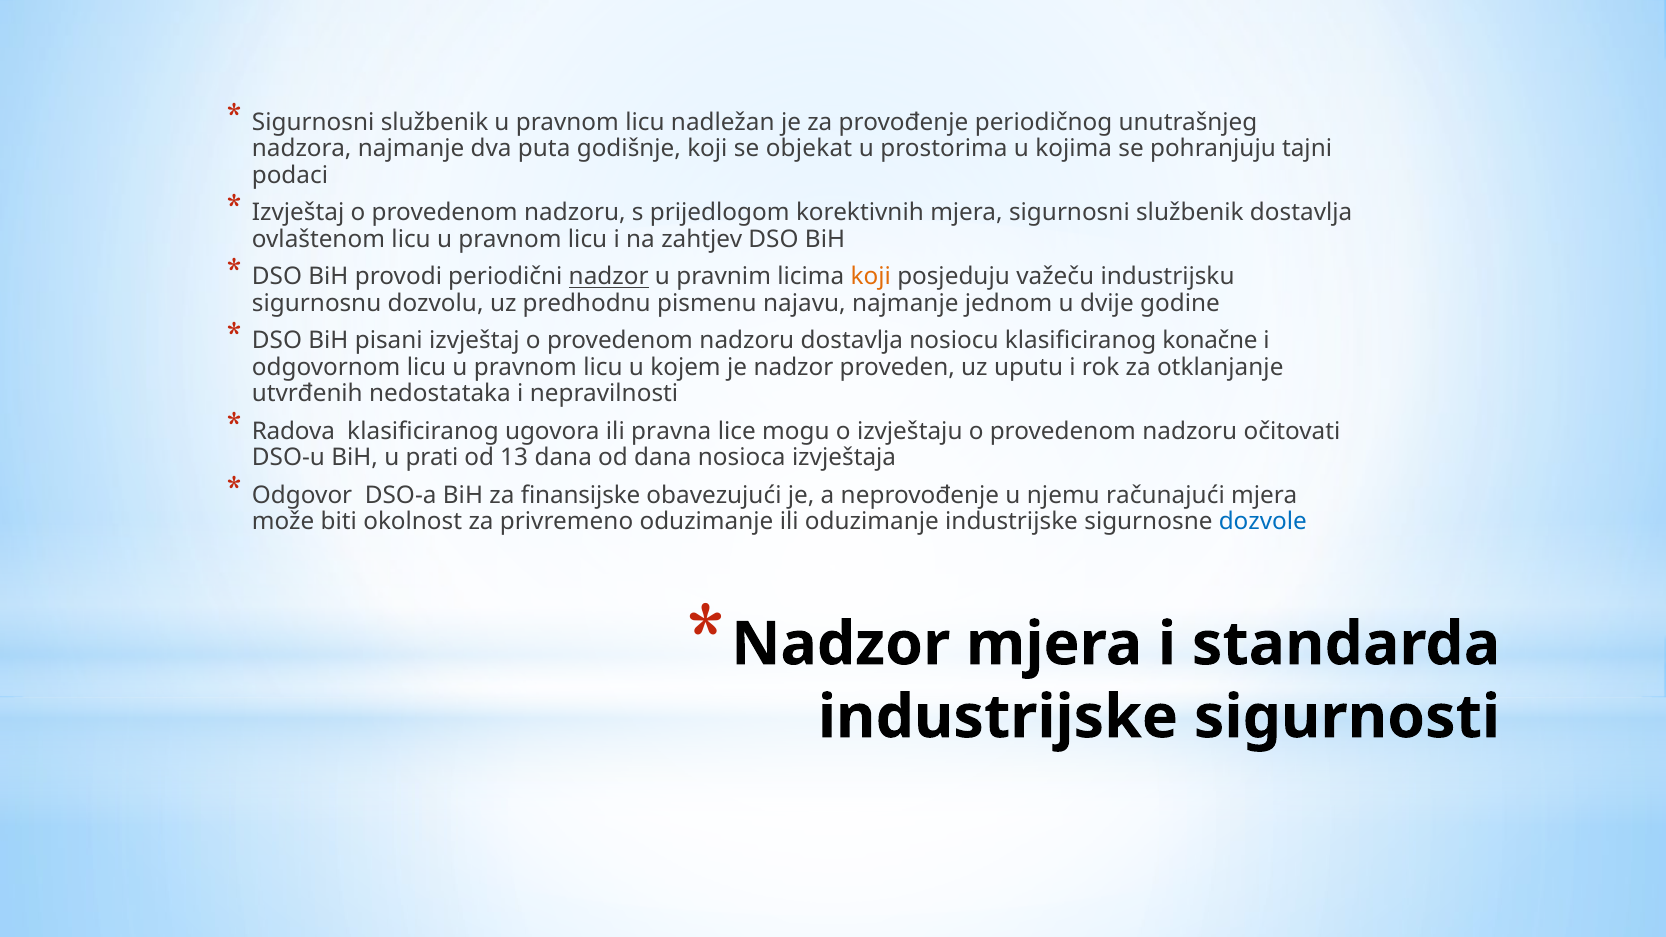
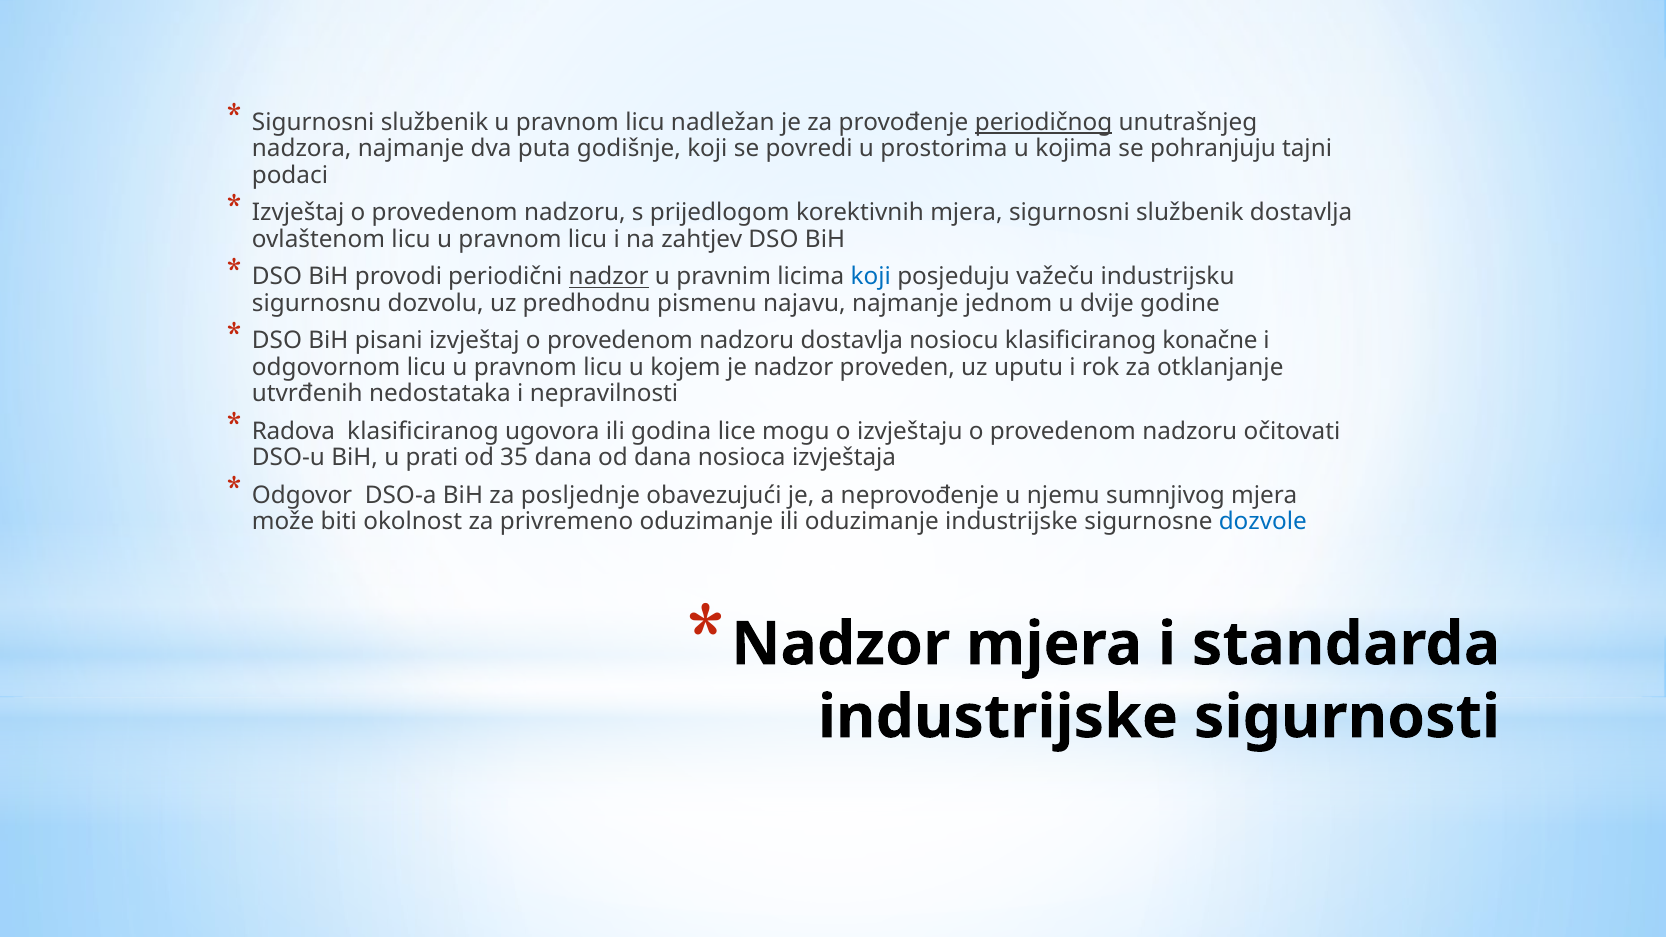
periodičnog underline: none -> present (1044, 122)
objekat: objekat -> povredi (809, 149)
koji colour: orange -> blue (871, 277)
pravna: pravna -> godina (671, 431)
13: 13 -> 35 (514, 457)
finansijske: finansijske -> posljednje (580, 495)
računajući: računajući -> sumnjivog (1166, 495)
